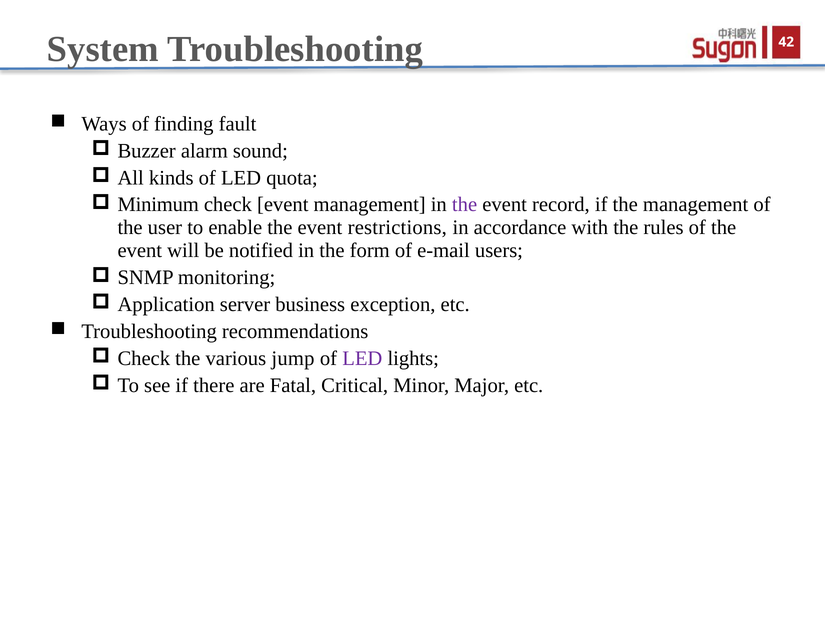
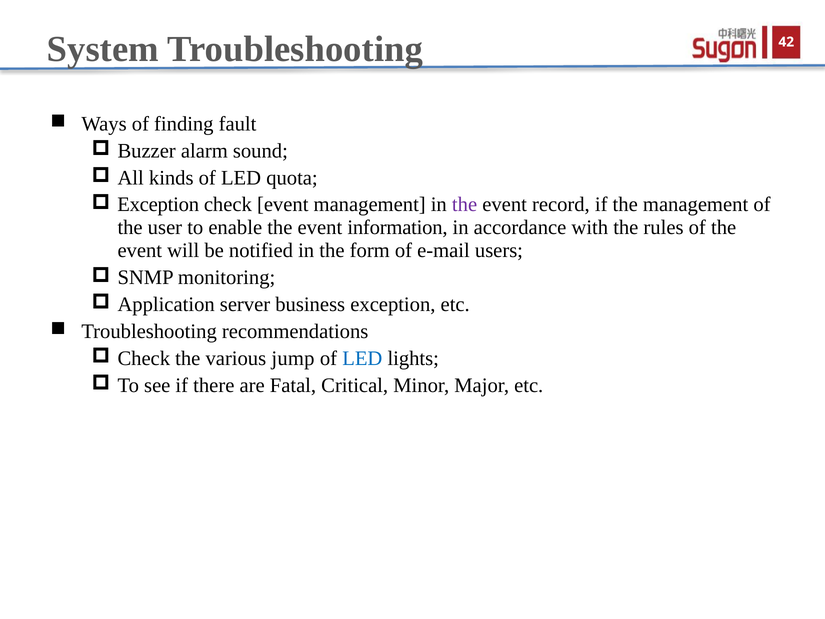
Minimum: Minimum -> Exception (158, 205)
restrictions: restrictions -> information (397, 227)
LED colour: purple -> blue (362, 358)
